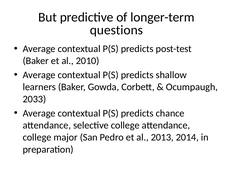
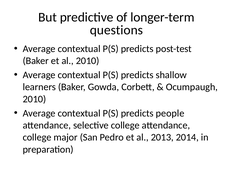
2033: 2033 -> 2010 (34, 99)
chance: chance -> people (170, 113)
